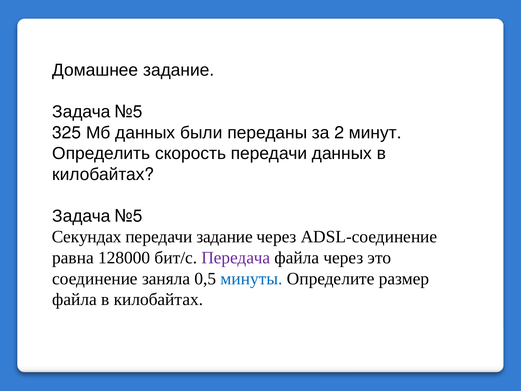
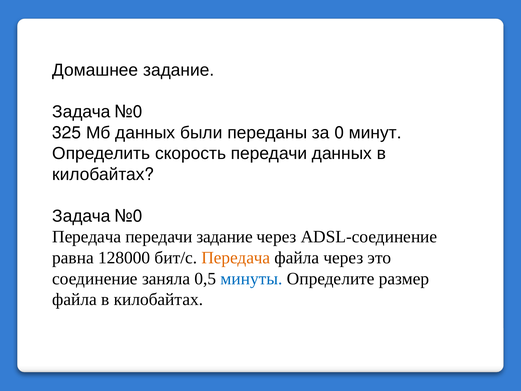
№5: №5 -> №0 (129, 112)
2: 2 -> 0 (339, 133)
№5: №5 -> №0 (129, 216)
Секундах: Секундах -> Передача (87, 237)
Передача colour: purple -> orange (236, 258)
